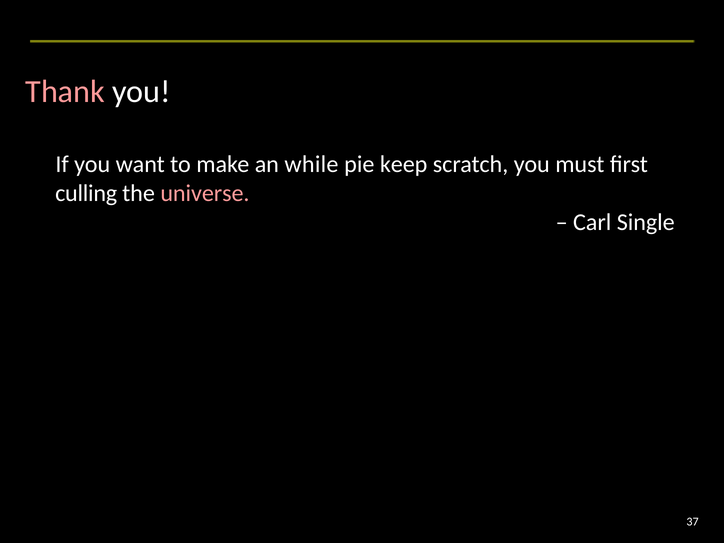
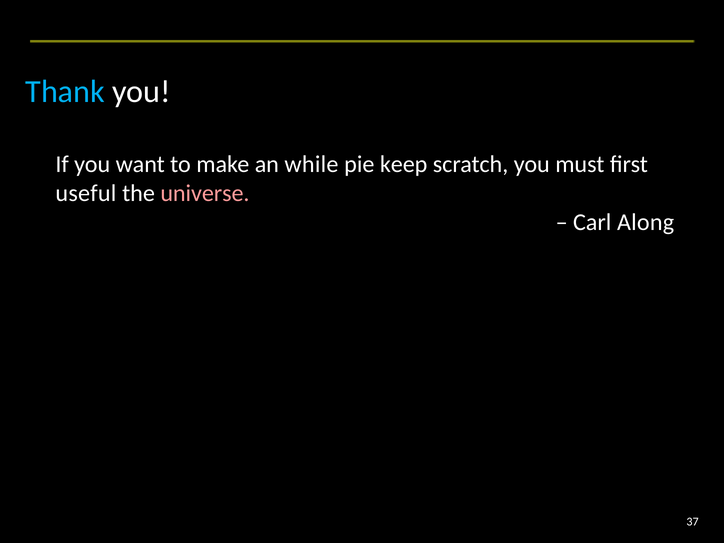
Thank colour: pink -> light blue (65, 92)
culling: culling -> useful (86, 193)
Single: Single -> Along (646, 222)
